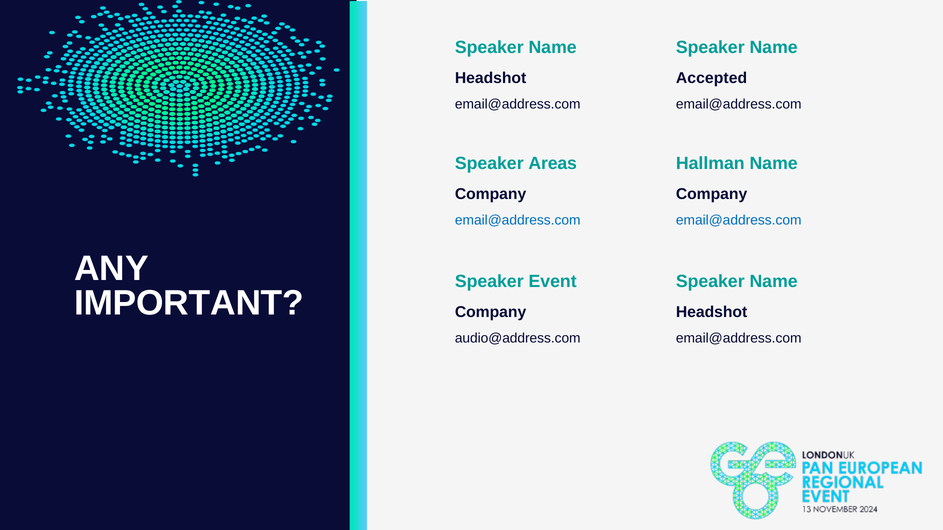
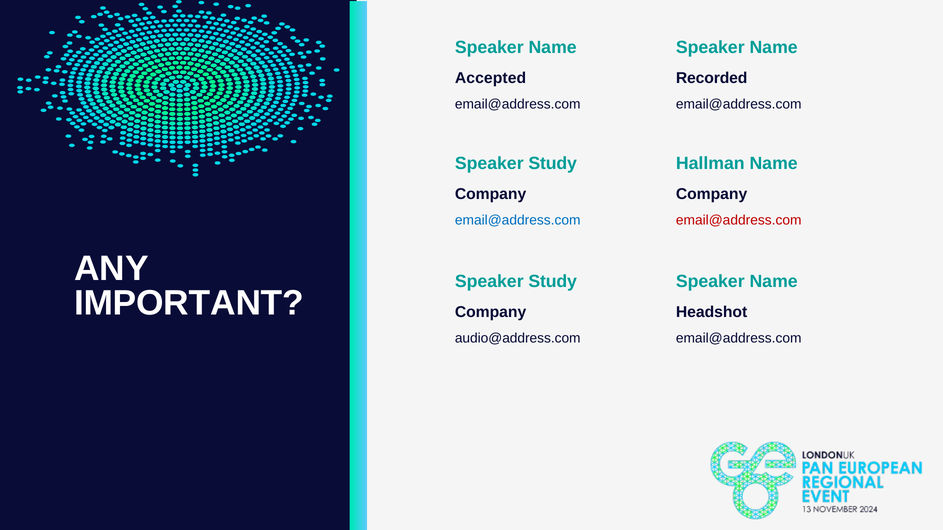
Headshot: Headshot -> Accepted (491, 78)
Accepted: Accepted -> Recorded (712, 78)
Areas: Areas -> Study (553, 164)
email@address.com colour: blue -> red (739, 220)
Event: Event -> Study (553, 282)
